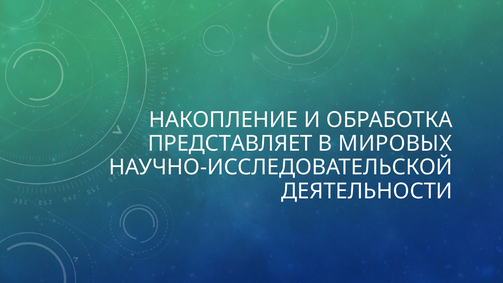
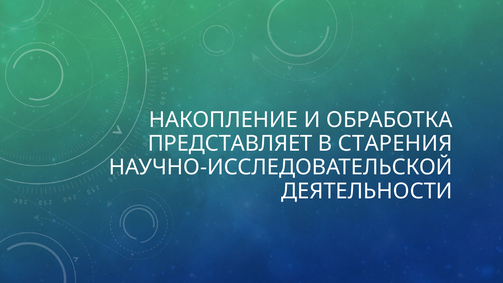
МИРОВЫХ: МИРОВЫХ -> СТАРЕНИЯ (395, 144)
